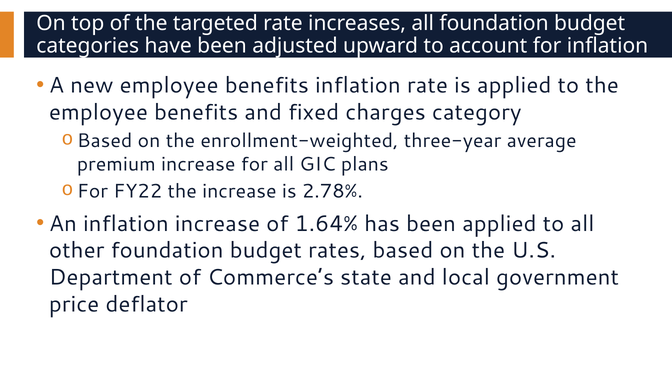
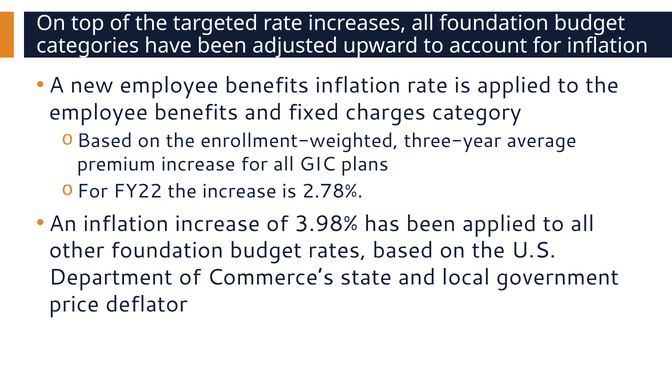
1.64%: 1.64% -> 3.98% (326, 224)
